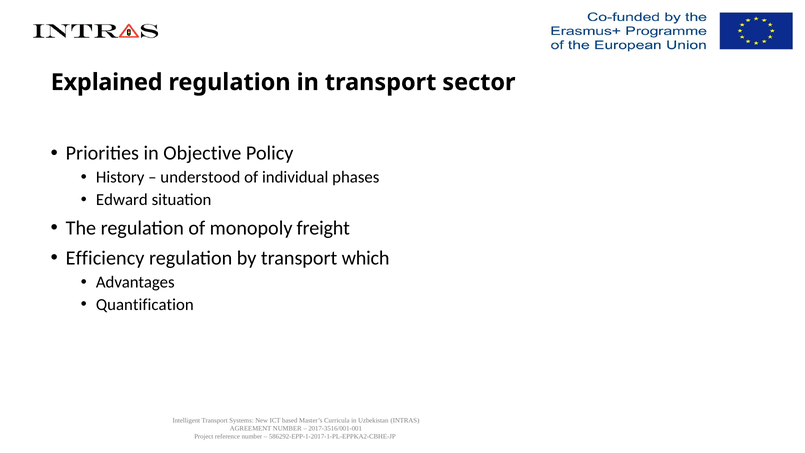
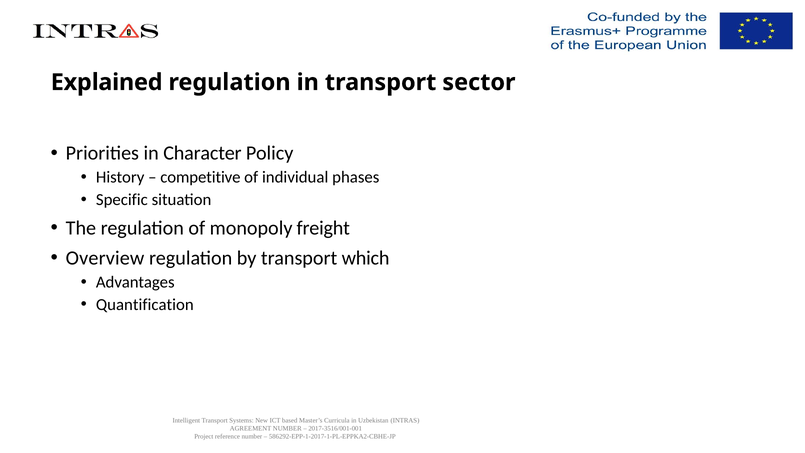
Objective: Objective -> Character (202, 153)
understood: understood -> competitive (200, 177)
Edward: Edward -> Specific (122, 200)
Efficiency: Efficiency -> Overview (105, 258)
